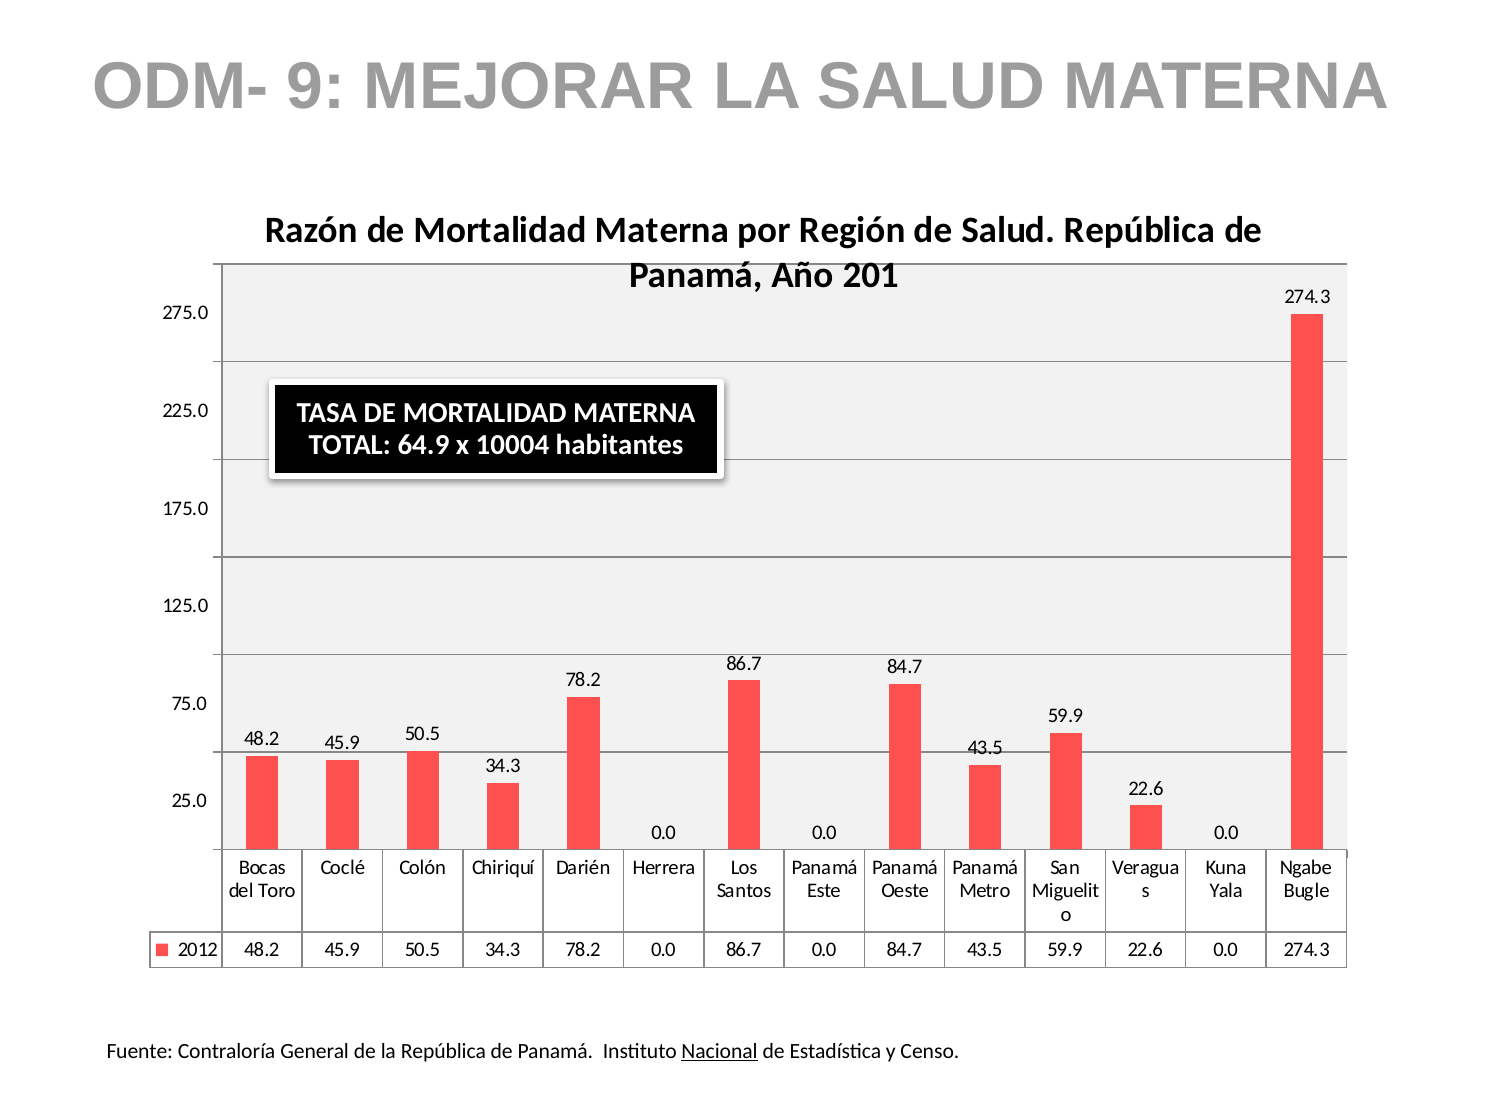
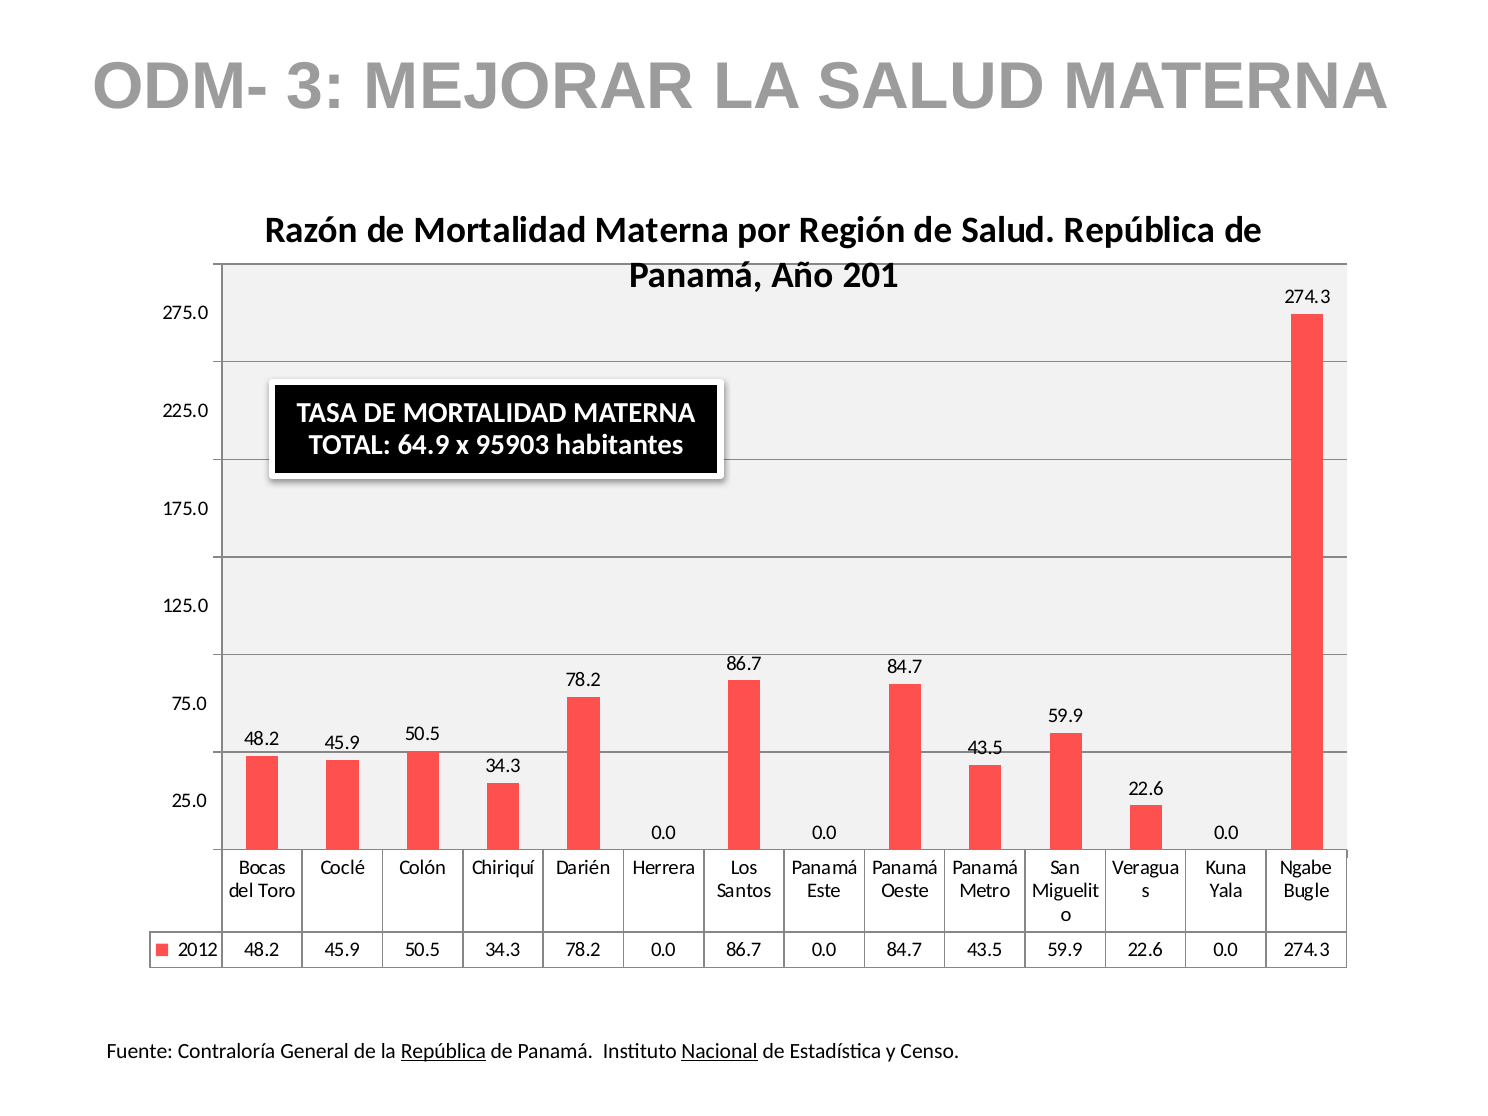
9: 9 -> 3 (316, 87)
10004: 10004 -> 95903 (512, 445)
República underline: none -> present (443, 1051)
